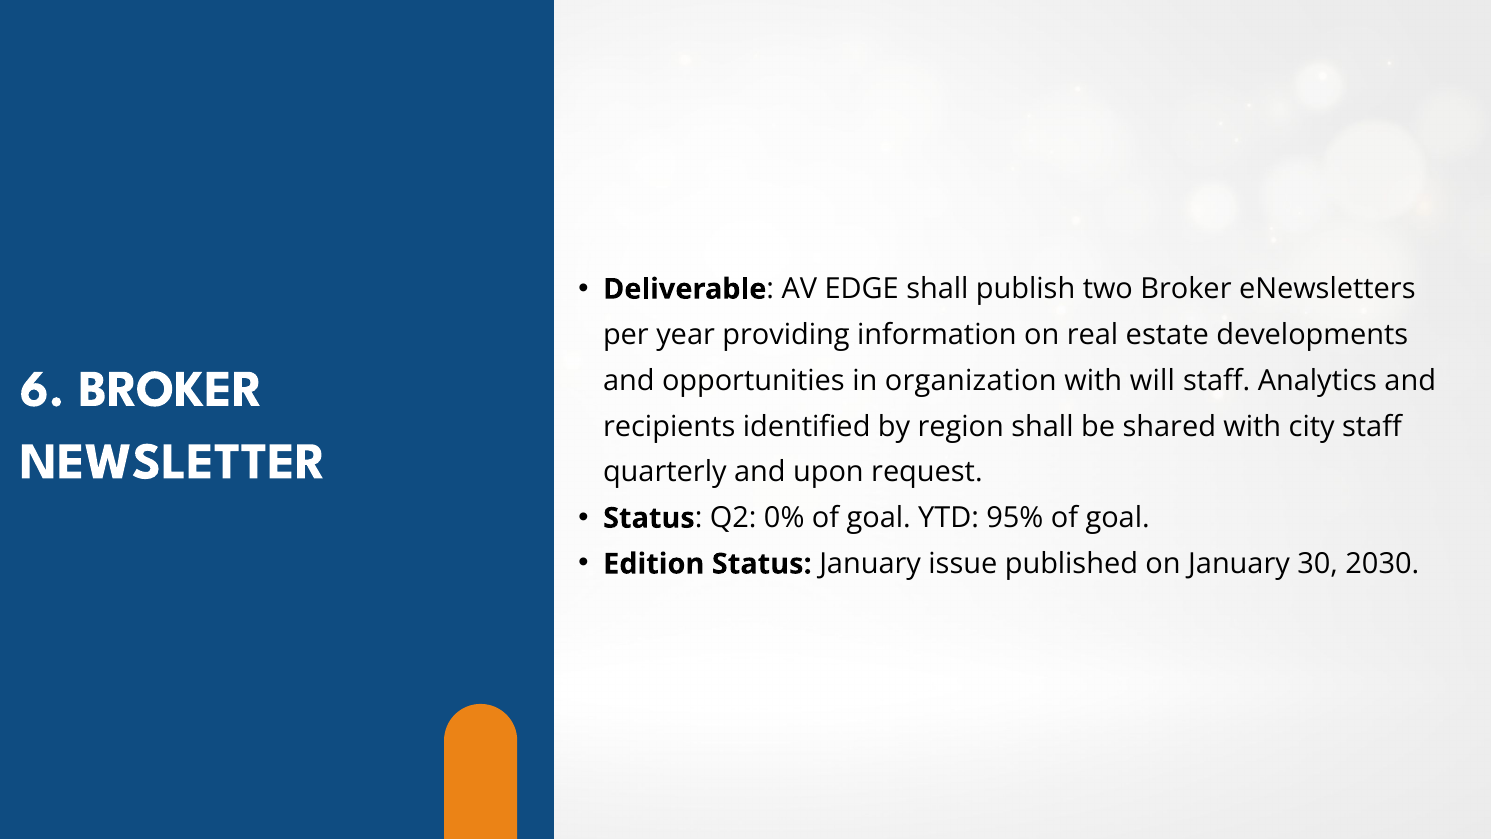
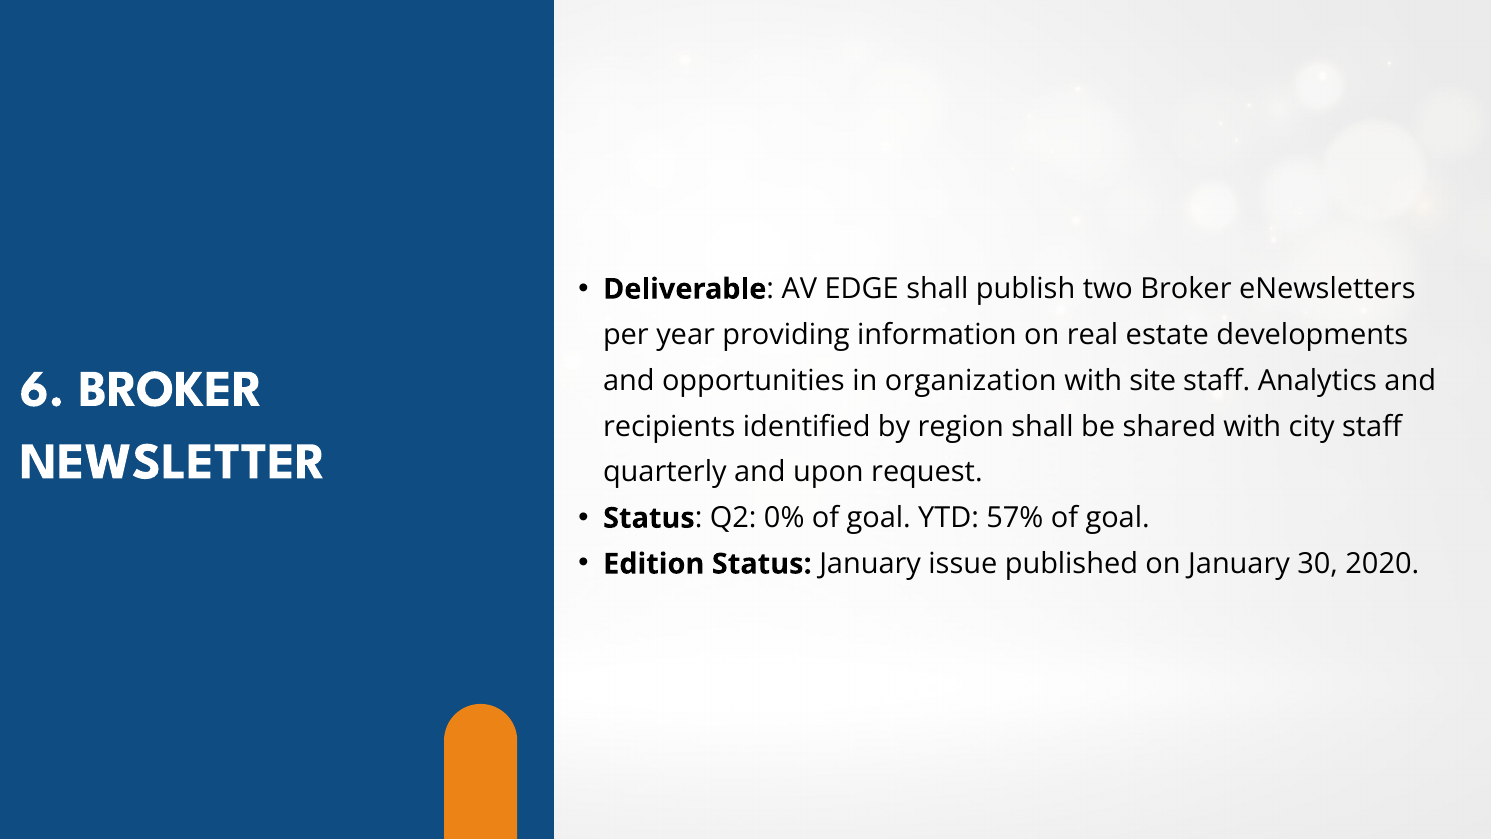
will: will -> site (1153, 381)
95%: 95% -> 57% (1015, 518)
2030: 2030 -> 2020 (1382, 564)
